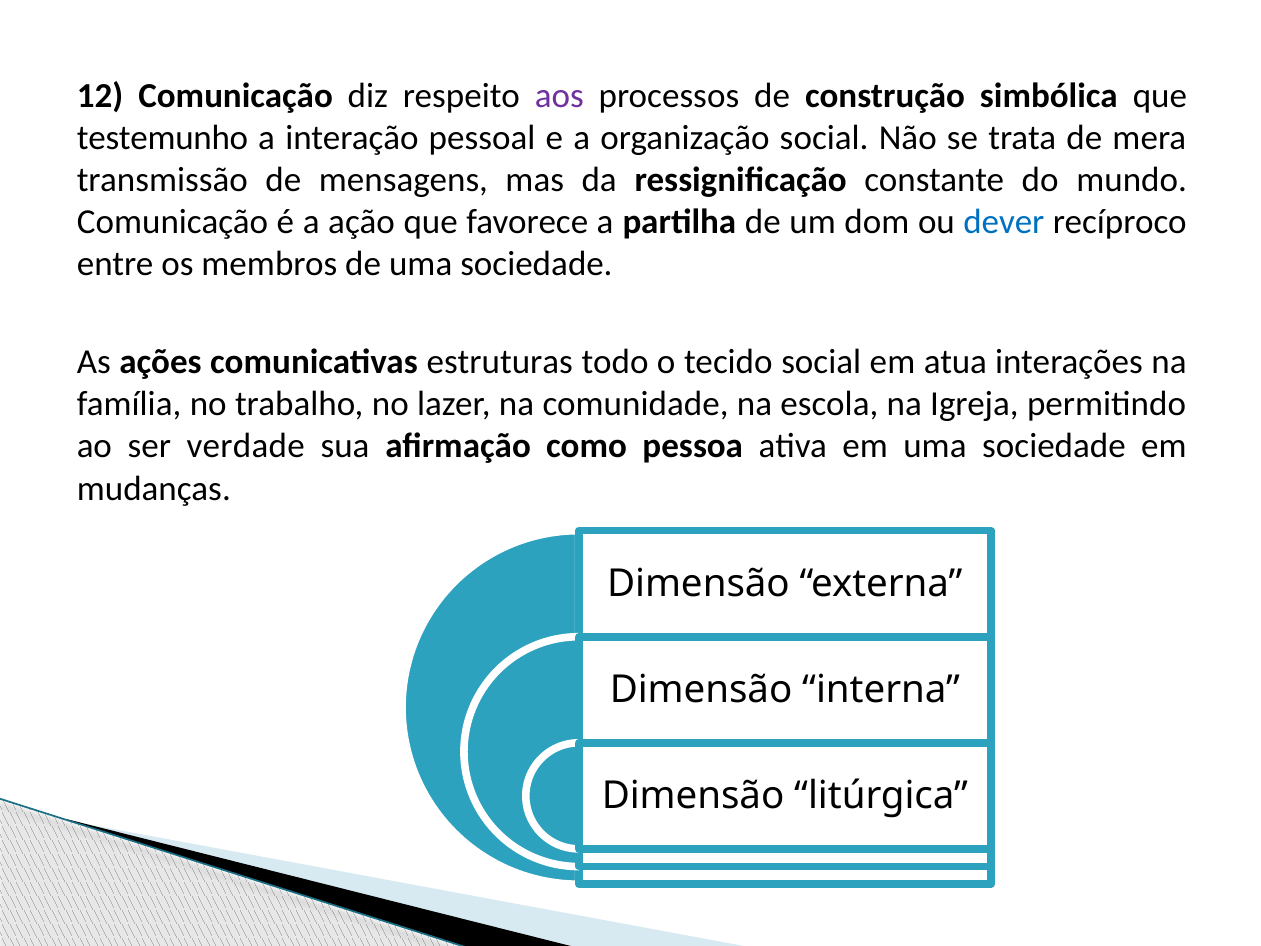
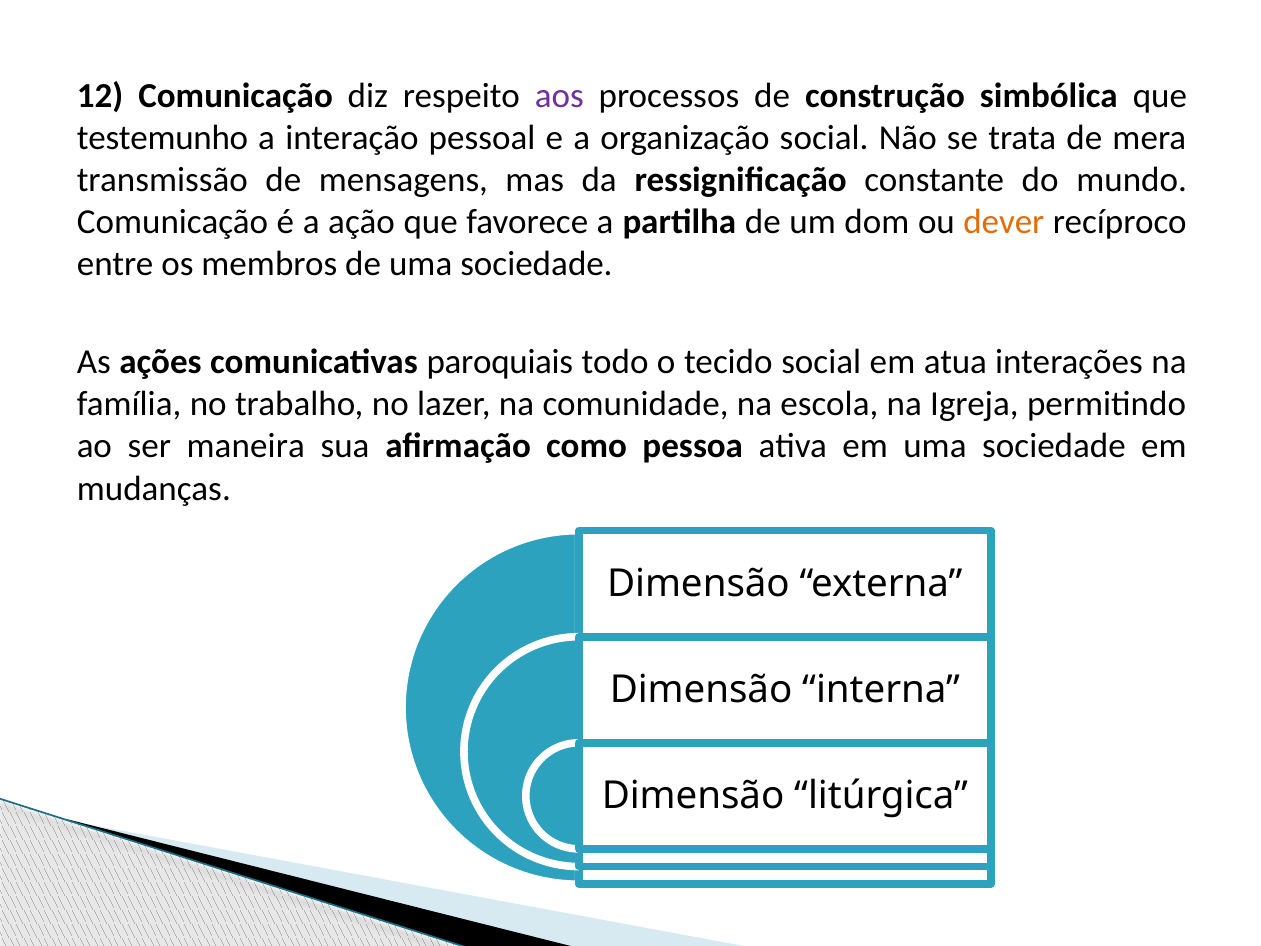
dever colour: blue -> orange (1004, 222)
estruturas: estruturas -> paroquiais (500, 362)
verdade: verdade -> maneira (246, 446)
